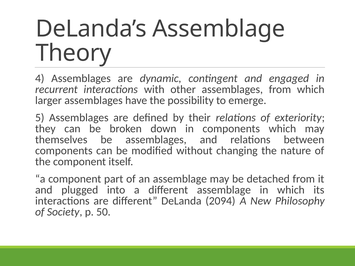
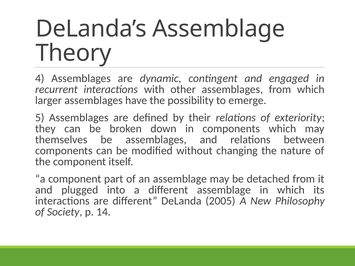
2094: 2094 -> 2005 (220, 201)
50: 50 -> 14 (103, 212)
